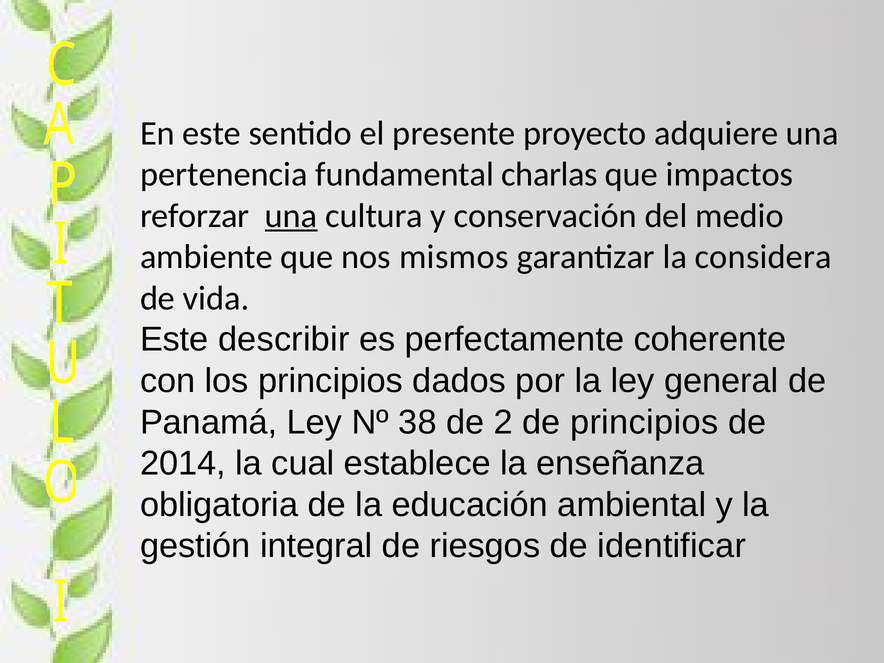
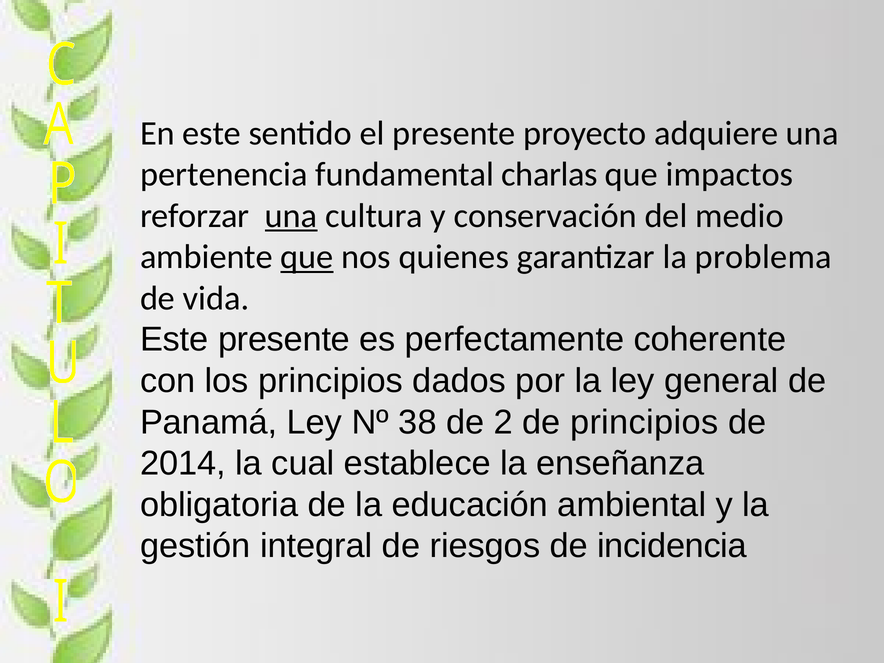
que underline: none -> present (307, 257)
mismos: mismos -> quienes (454, 257)
considera: considera -> problema (763, 257)
Este describir: describir -> presente (284, 340)
identificar: identificar -> incidencia (672, 546)
